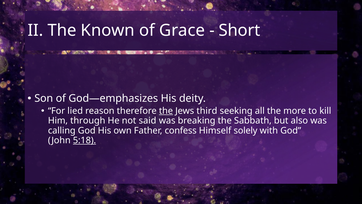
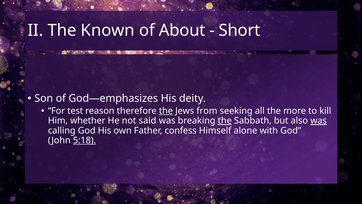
Grace: Grace -> About (182, 30)
lied: lied -> test (75, 111)
third: third -> from (207, 111)
through: through -> whether (88, 121)
the underline: none -> present (225, 121)
was underline: none -> present (319, 121)
solely: solely -> alone (245, 130)
